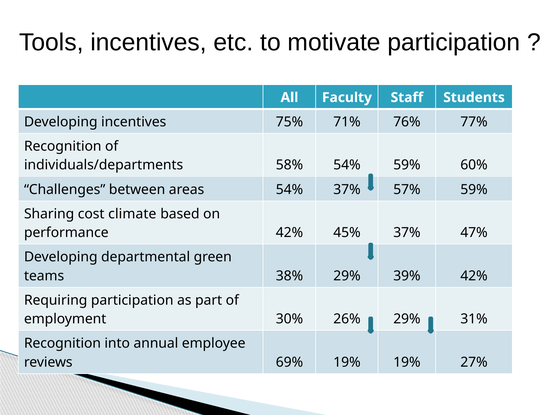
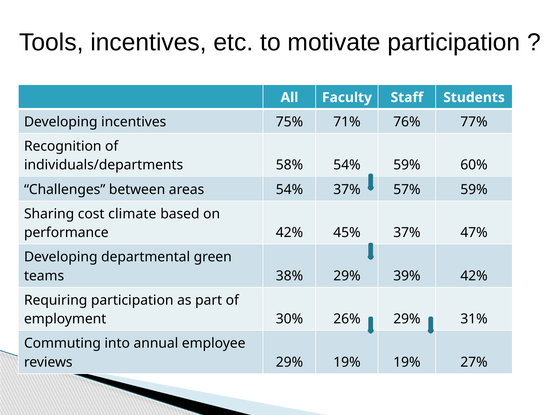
Recognition: Recognition -> Commuting (62, 344)
reviews 69%: 69% -> 29% (289, 363)
